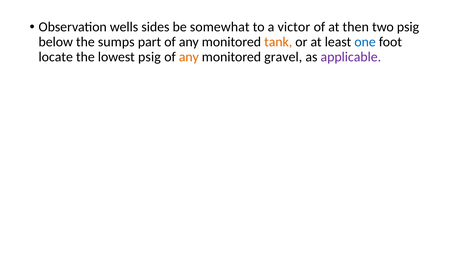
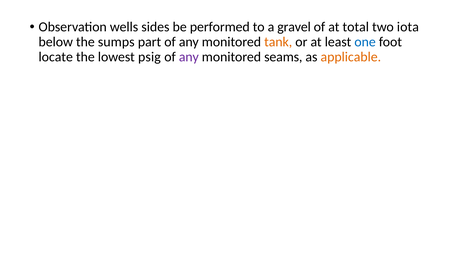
somewhat: somewhat -> performed (220, 27)
victor: victor -> gravel (294, 27)
then: then -> total (356, 27)
two psig: psig -> iota (408, 27)
any colour: orange -> purple (189, 57)
gravel: gravel -> seams (283, 57)
applicable colour: purple -> orange (351, 57)
